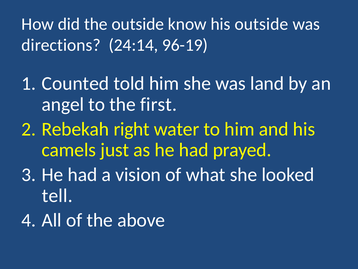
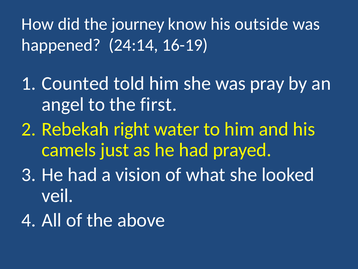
the outside: outside -> journey (138, 24)
directions: directions -> happened (61, 45)
96-19: 96-19 -> 16-19 (185, 45)
land: land -> pray (267, 83)
tell: tell -> veil (57, 195)
